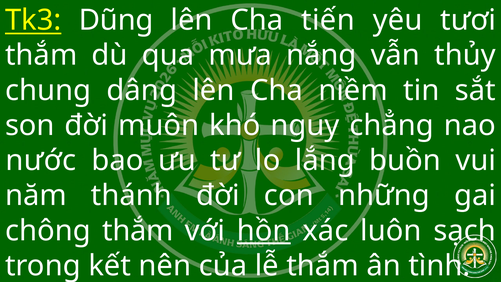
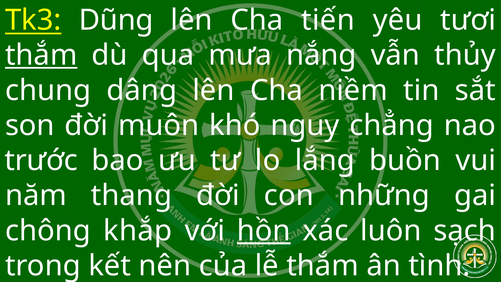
thắm underline: none -> present (41, 55)
nước: nước -> trước (41, 160)
thánh: thánh -> thang (131, 196)
chông thắm: thắm -> khắp (138, 231)
